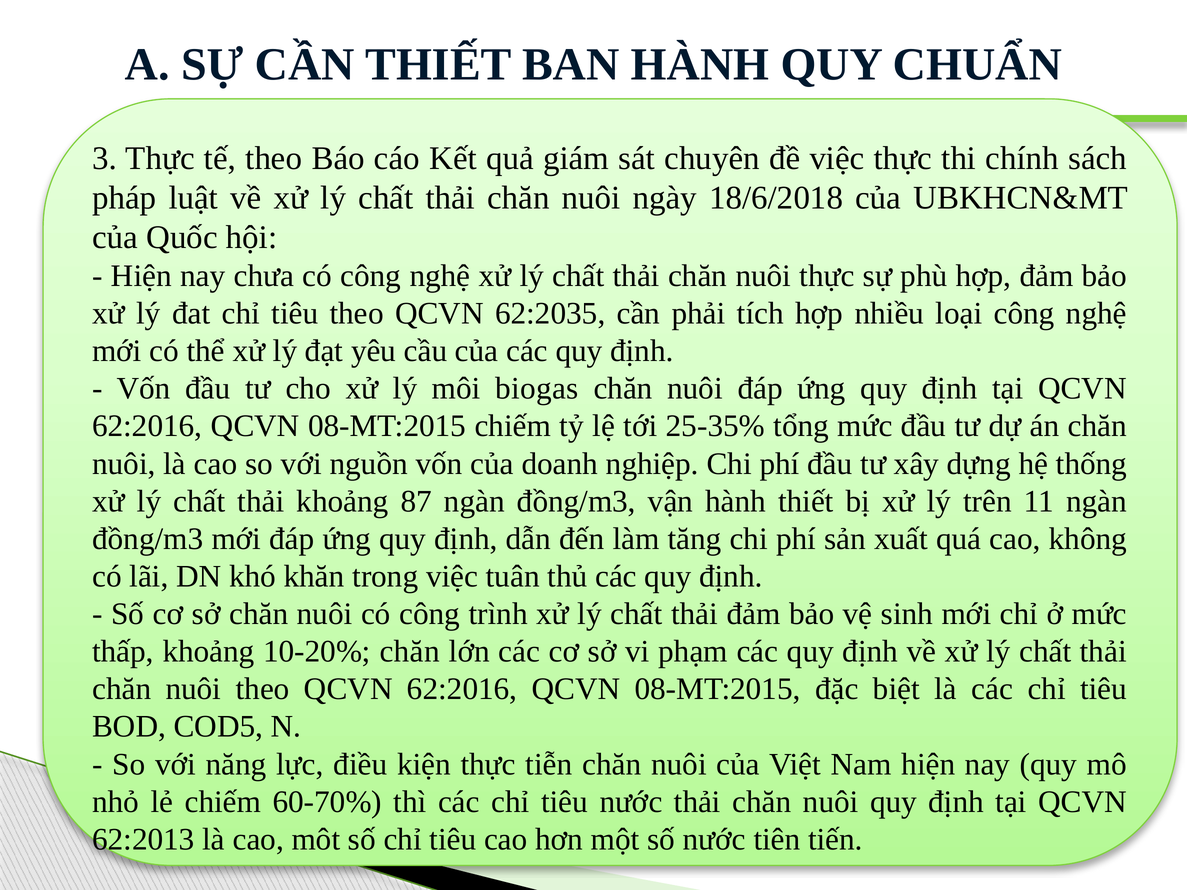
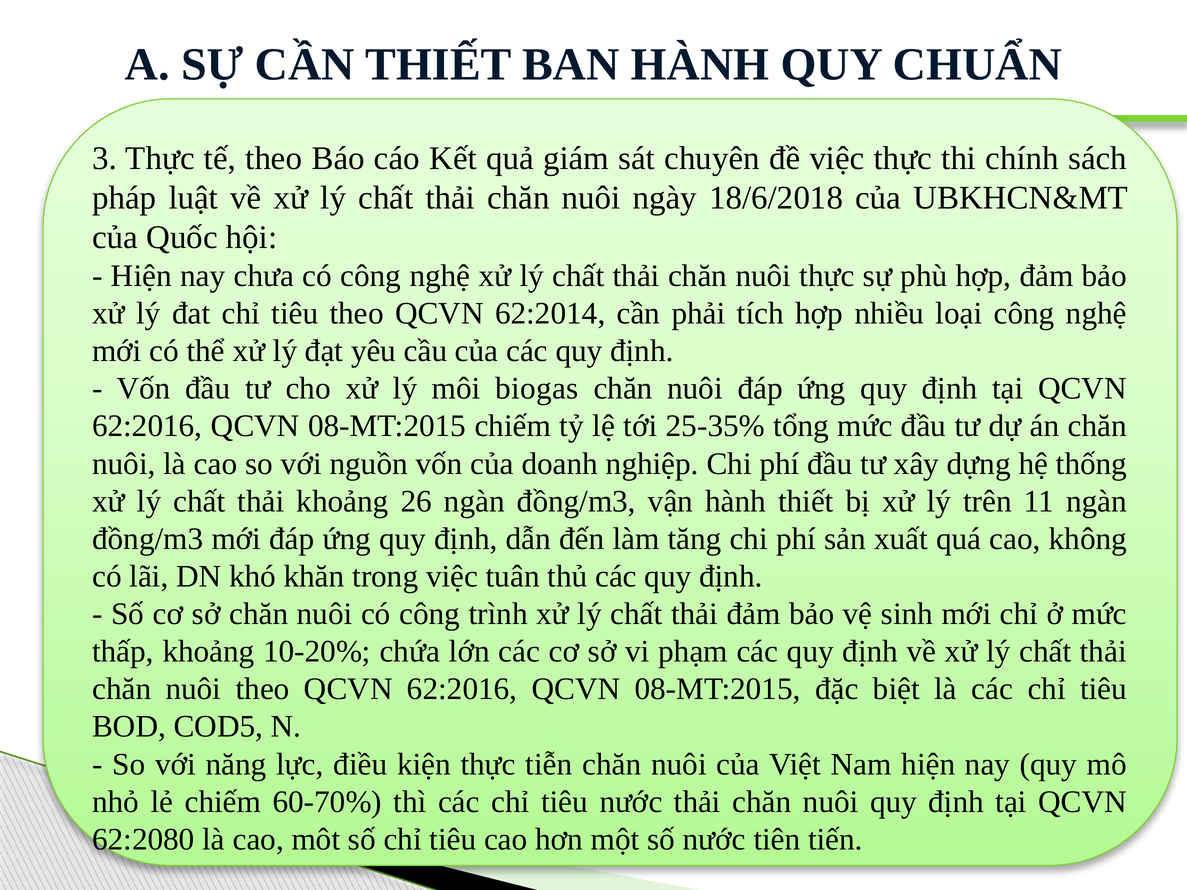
62:2035: 62:2035 -> 62:2014 (550, 314)
87: 87 -> 26 (416, 501)
10-20% chăn: chăn -> chứa (410, 652)
62:2013: 62:2013 -> 62:2080 (143, 840)
